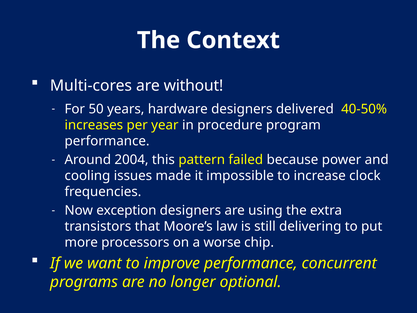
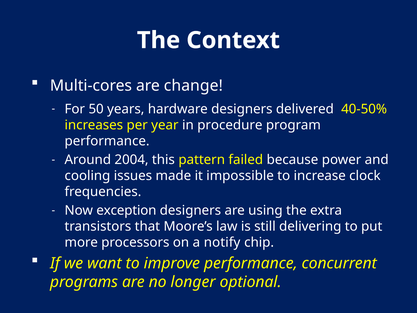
without: without -> change (193, 86)
worse: worse -> notify (222, 242)
